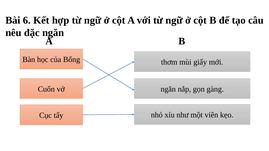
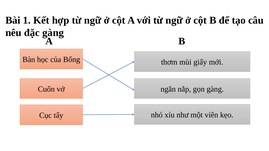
6: 6 -> 1 (27, 20)
đặc ngăn: ngăn -> gàng (53, 33)
